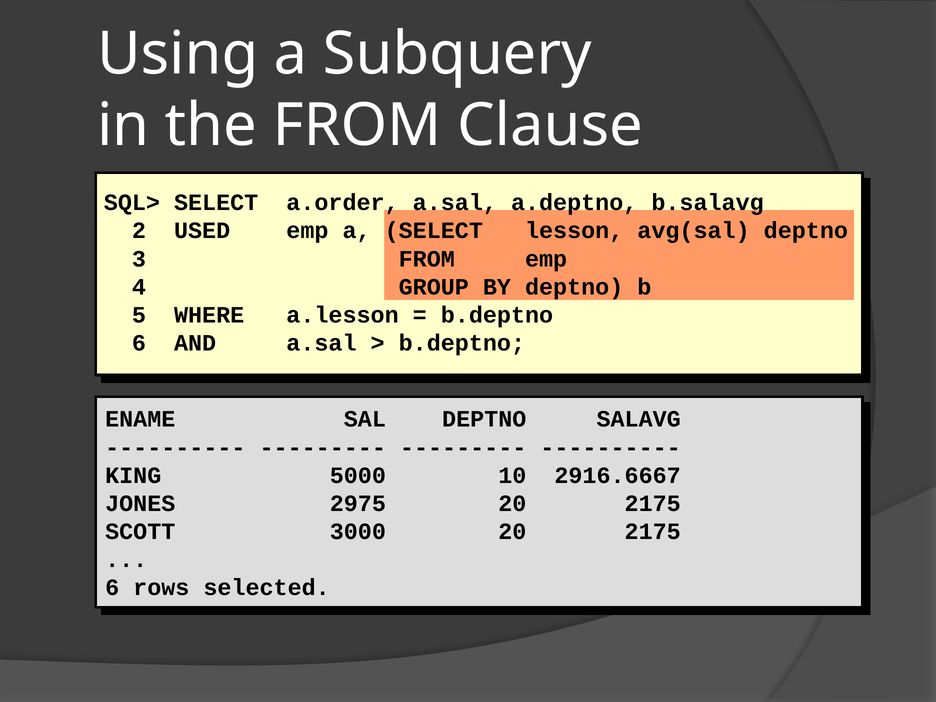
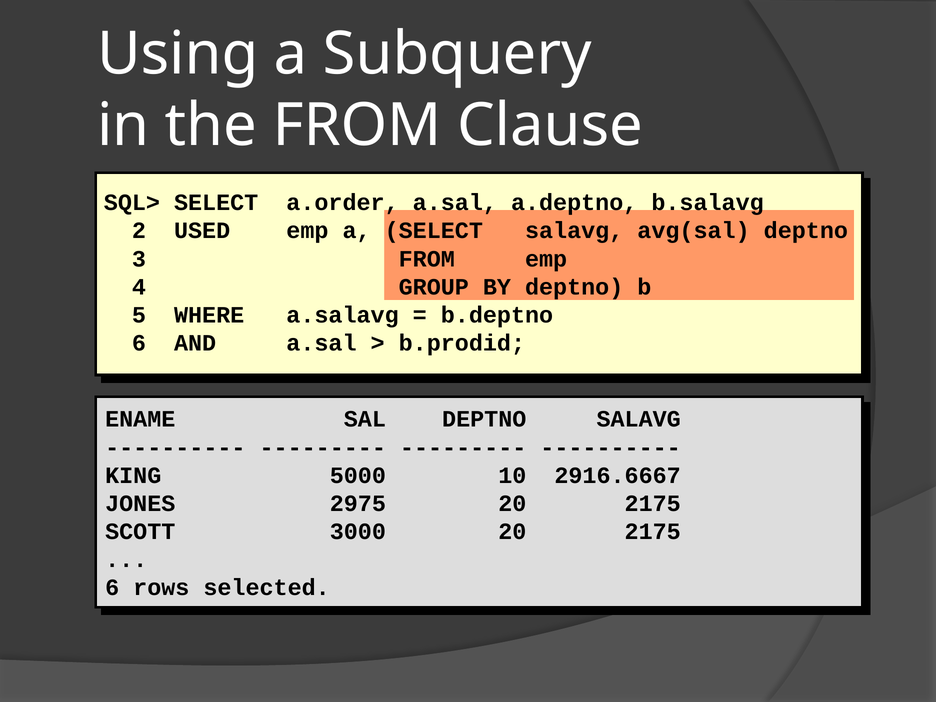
SELECT lesson: lesson -> salavg (574, 231)
a.lesson: a.lesson -> a.salavg (343, 315)
b.deptno: b.deptno -> b.prodid (462, 343)
